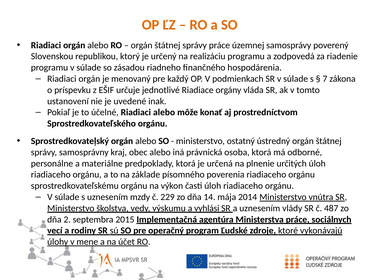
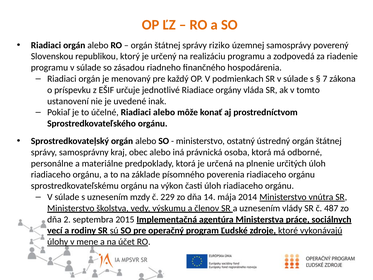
správy práce: práce -> riziko (219, 45)
vyhlási: vyhlási -> členov (207, 208)
